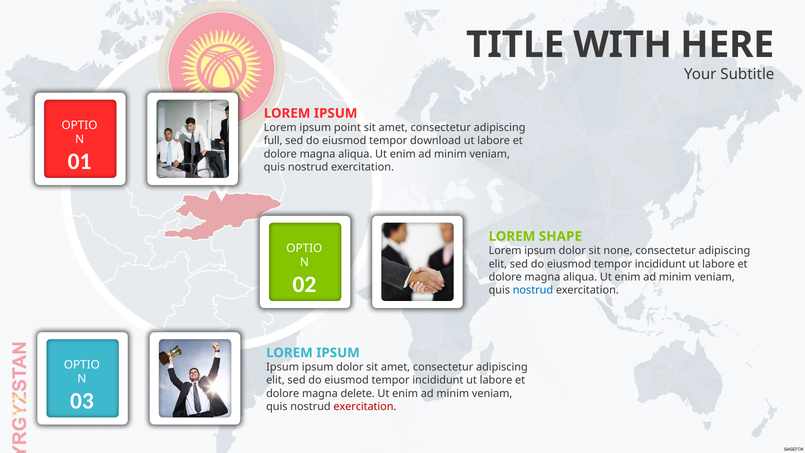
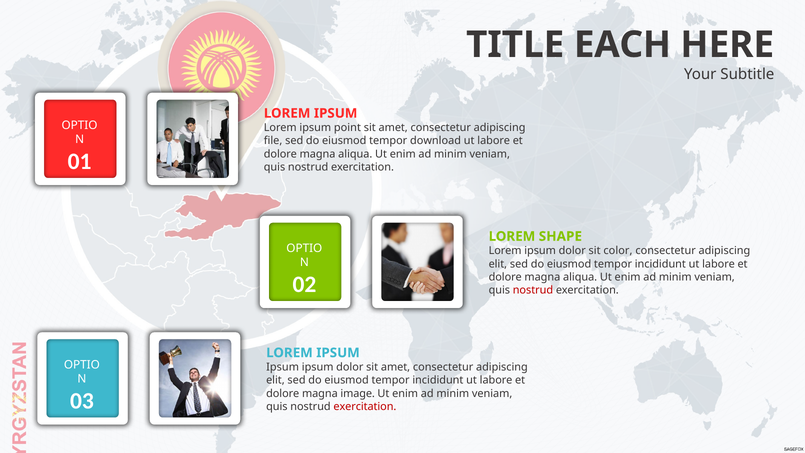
WITH: WITH -> EACH (622, 45)
full: full -> file (273, 141)
none: none -> color (618, 251)
nostrud colour: blue -> red (533, 290)
delete: delete -> image (358, 393)
